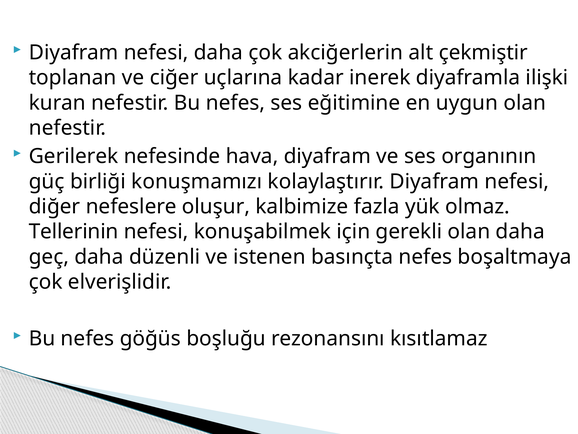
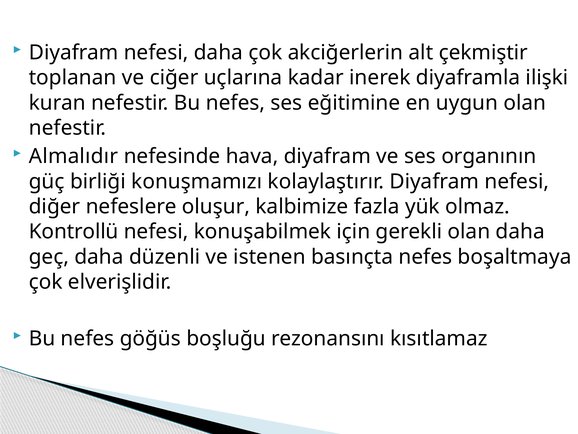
Gerilerek: Gerilerek -> Almalıdır (73, 156)
Tellerinin: Tellerinin -> Kontrollü (74, 231)
